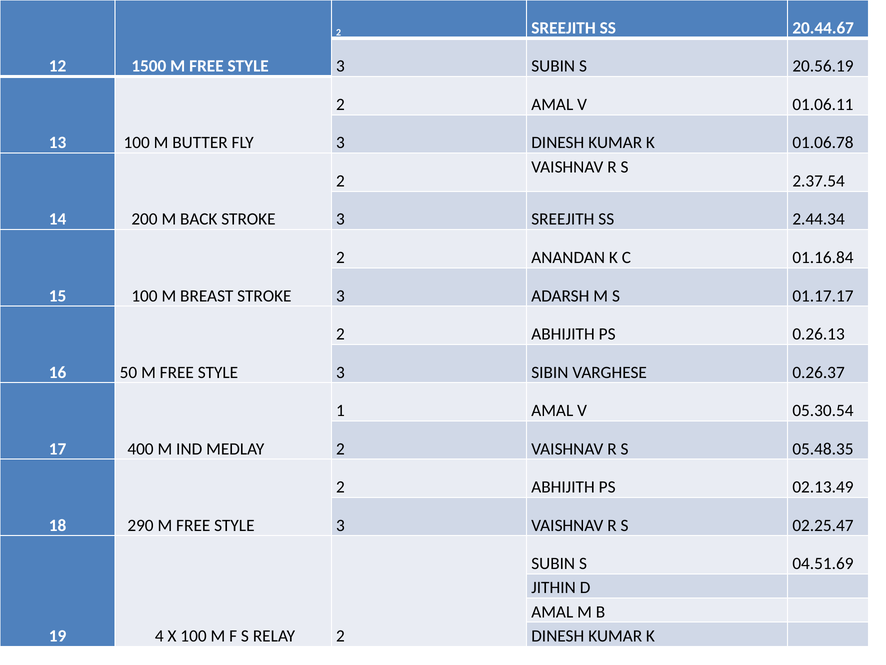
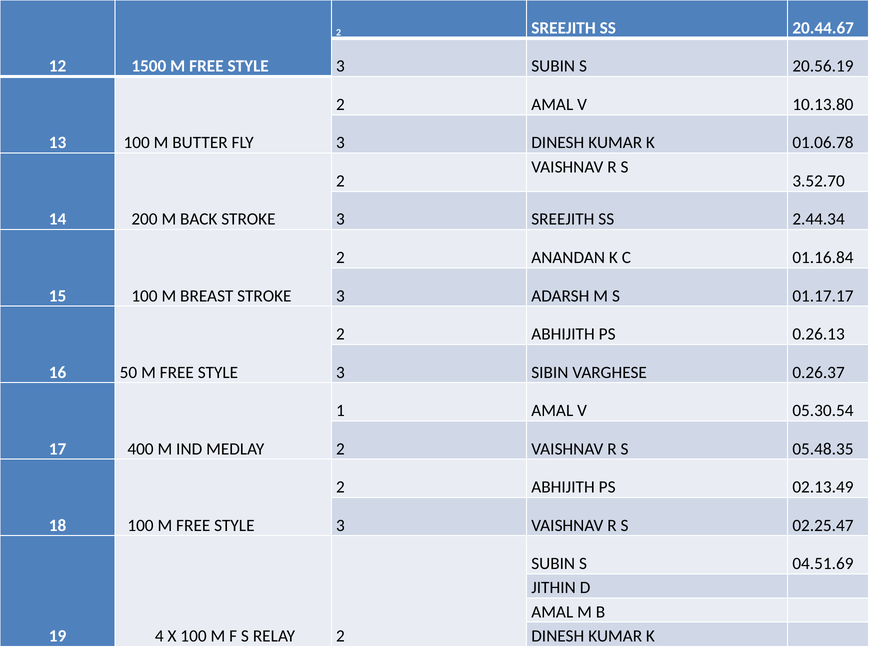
01.06.11: 01.06.11 -> 10.13.80 (823, 104)
2.37.54: 2.37.54 -> 3.52.70 (819, 181)
18 290: 290 -> 100 (141, 525)
